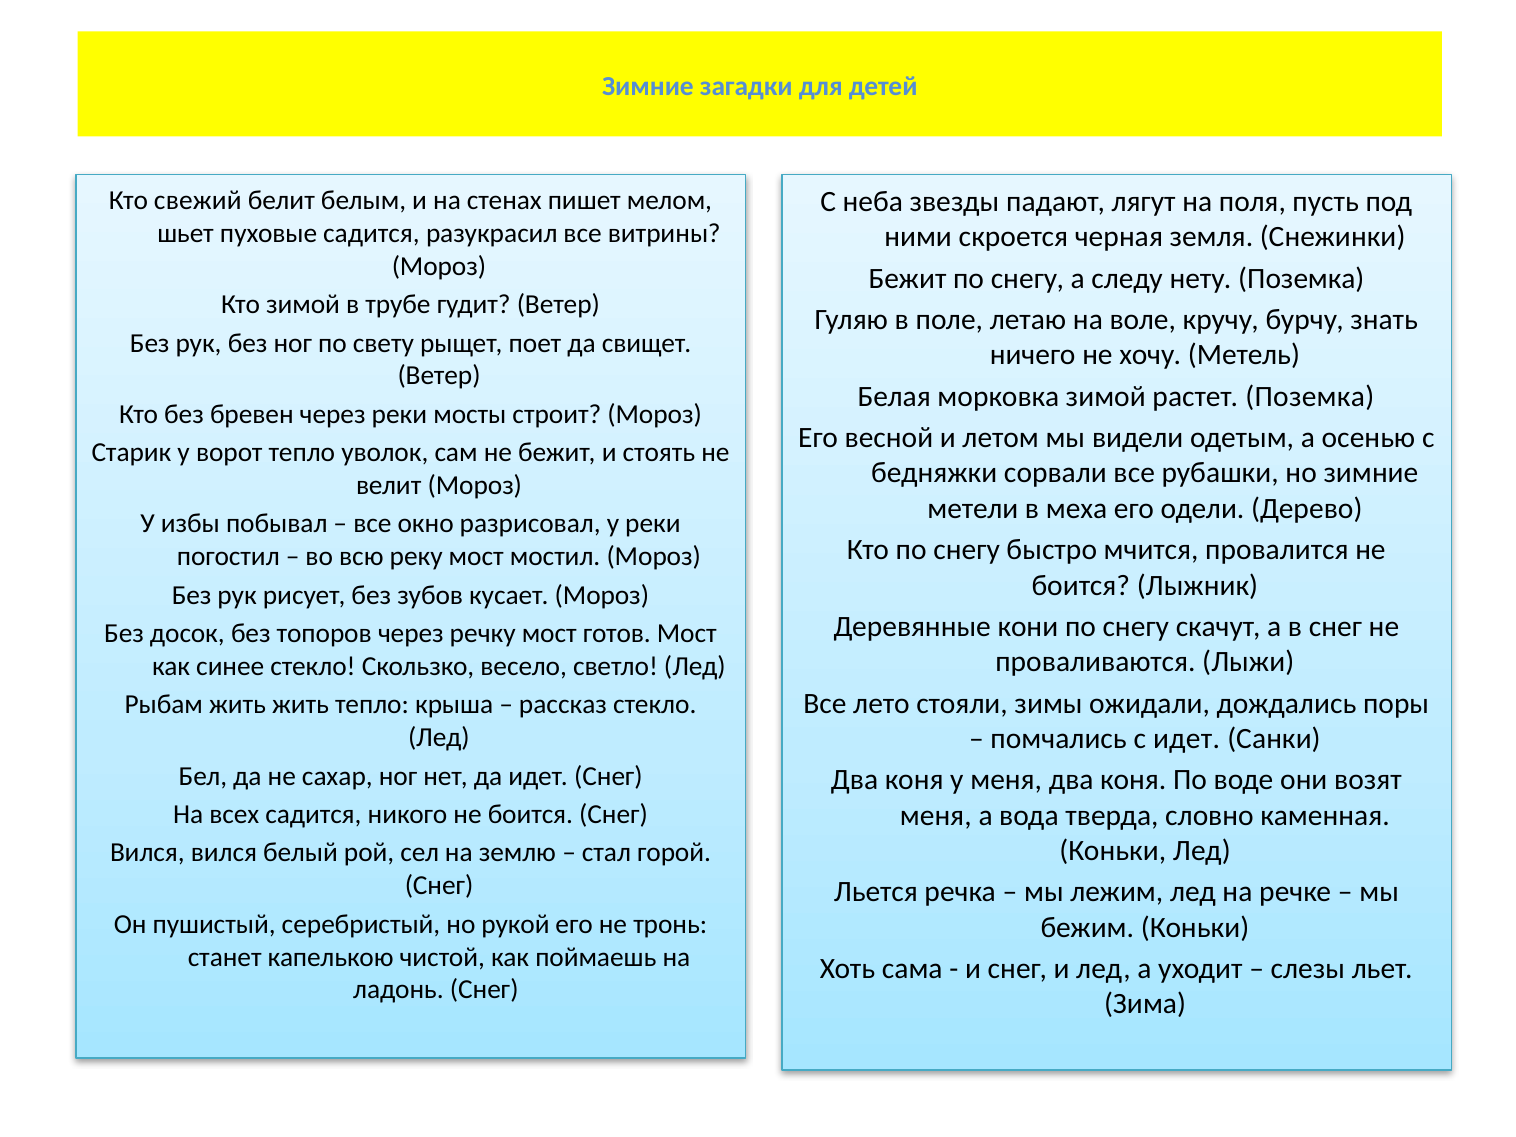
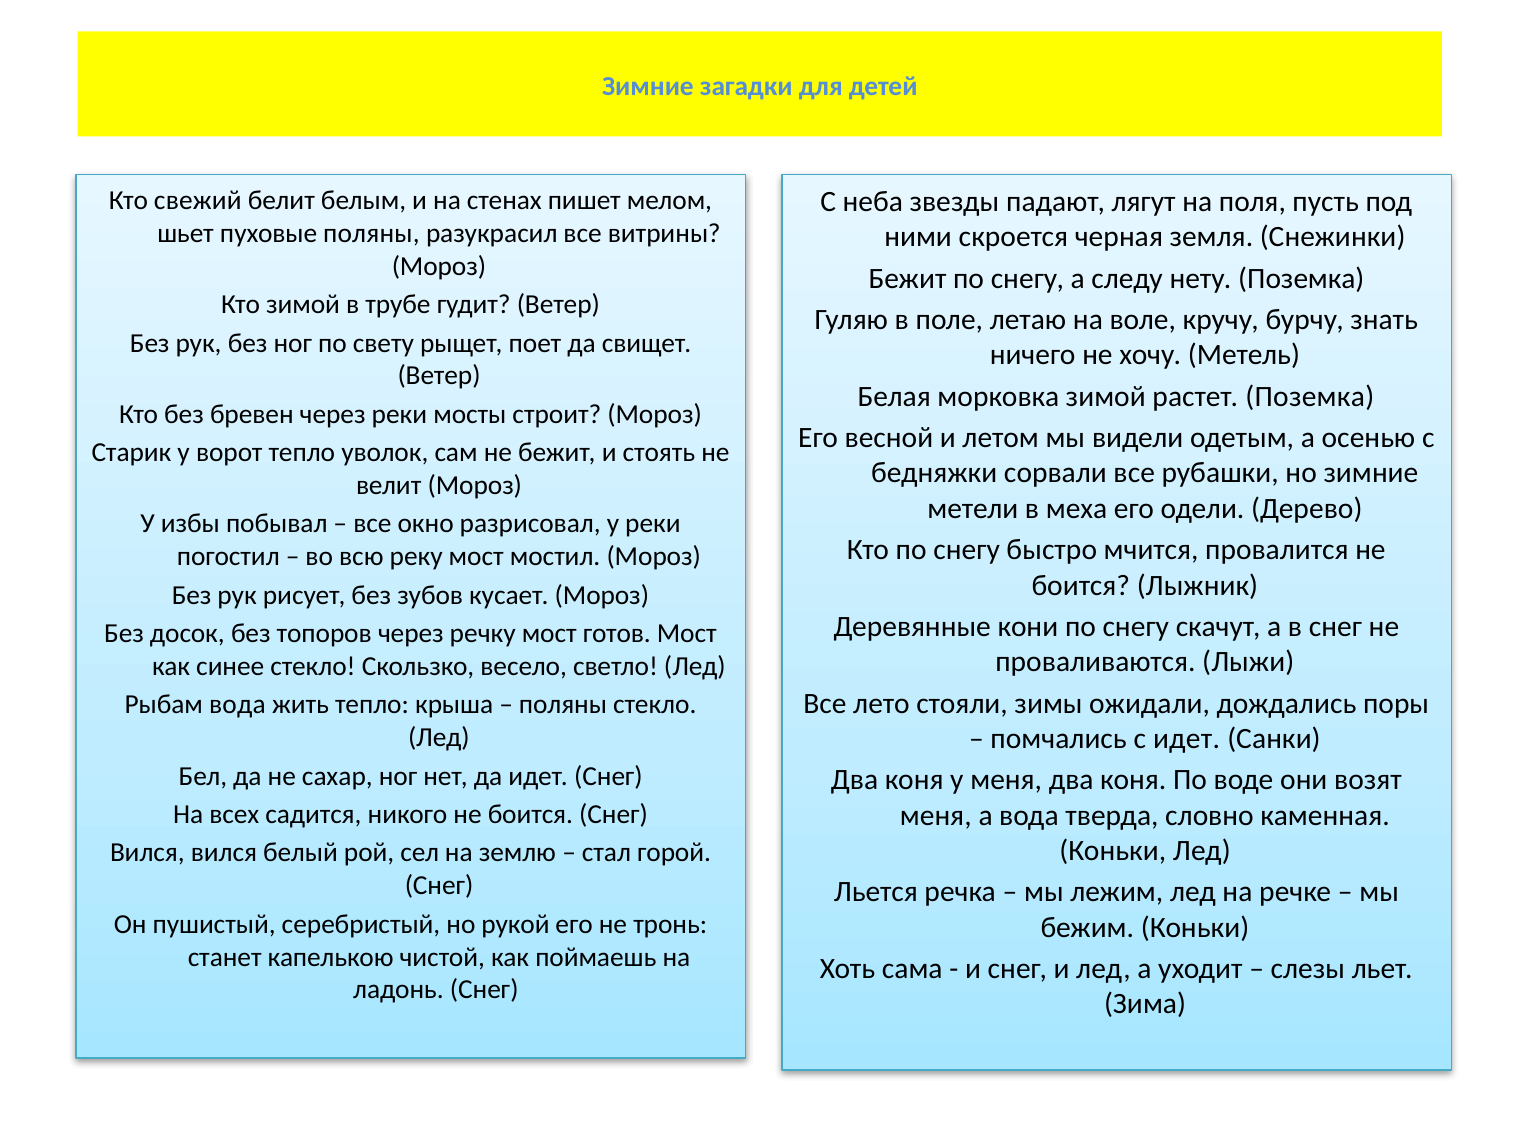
пуховые садится: садится -> поляны (371, 233)
Рыбам жить: жить -> вода (237, 705)
рассказ: рассказ -> поляны (563, 705)
